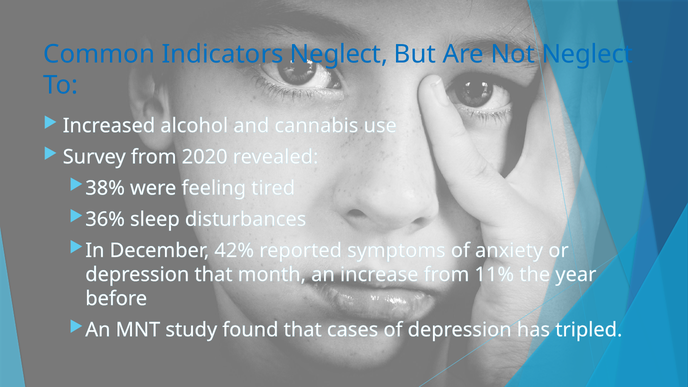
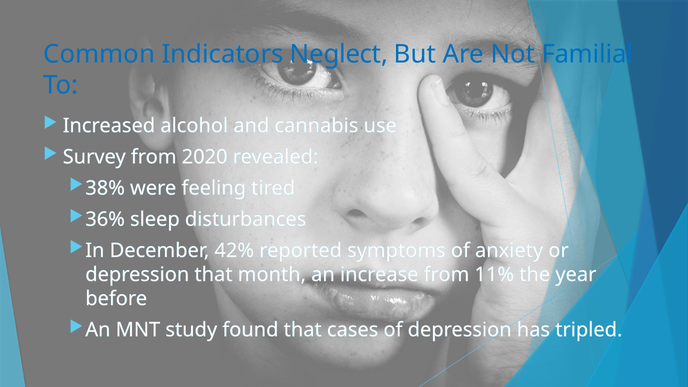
Not Neglect: Neglect -> Familial (587, 54)
